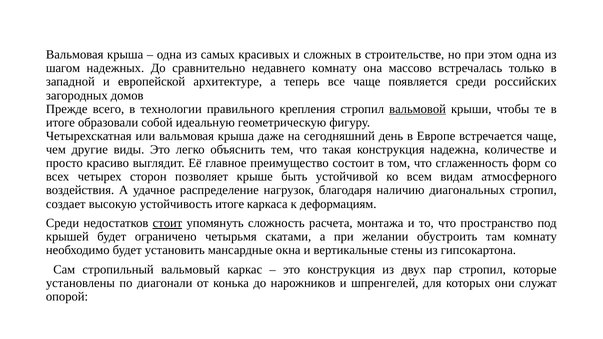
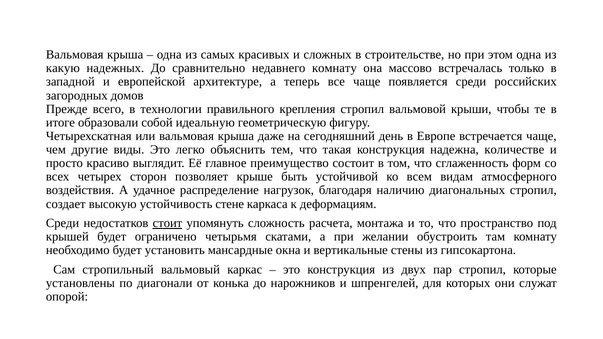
шагом: шагом -> какую (63, 68)
вальмовой underline: present -> none (418, 109)
устойчивость итоге: итоге -> стене (230, 204)
